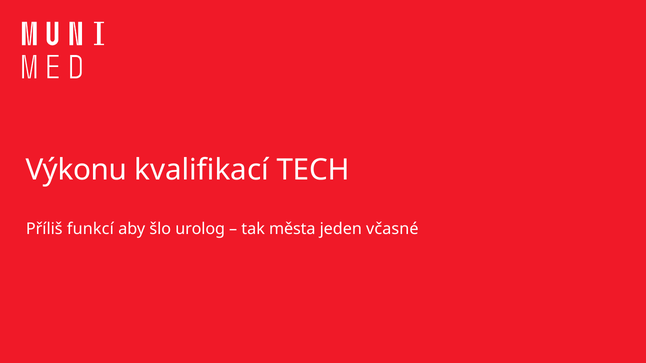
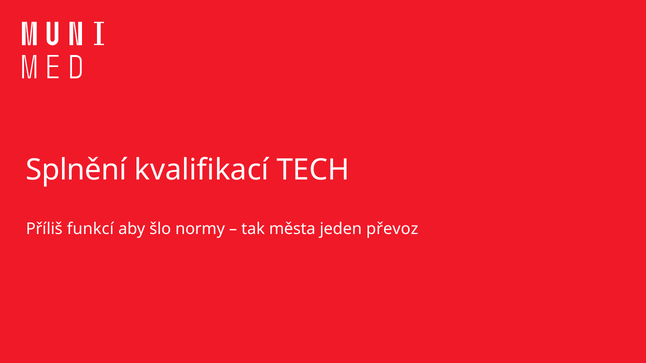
Výkonu: Výkonu -> Splnění (76, 170)
urolog: urolog -> normy (200, 229)
včasné: včasné -> převoz (392, 229)
